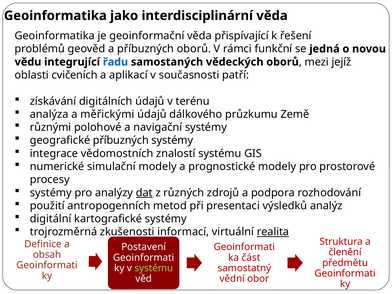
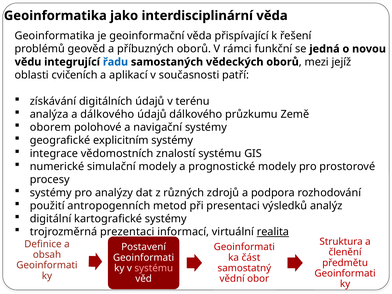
a měřickými: měřickými -> dálkového (107, 114)
různými: různými -> oborem (50, 127)
geografické příbuzných: příbuzných -> explicitním (121, 140)
dat underline: present -> none (144, 193)
zkušenosti: zkušenosti -> prezentaci (127, 232)
systému colour: light green -> pink (154, 268)
